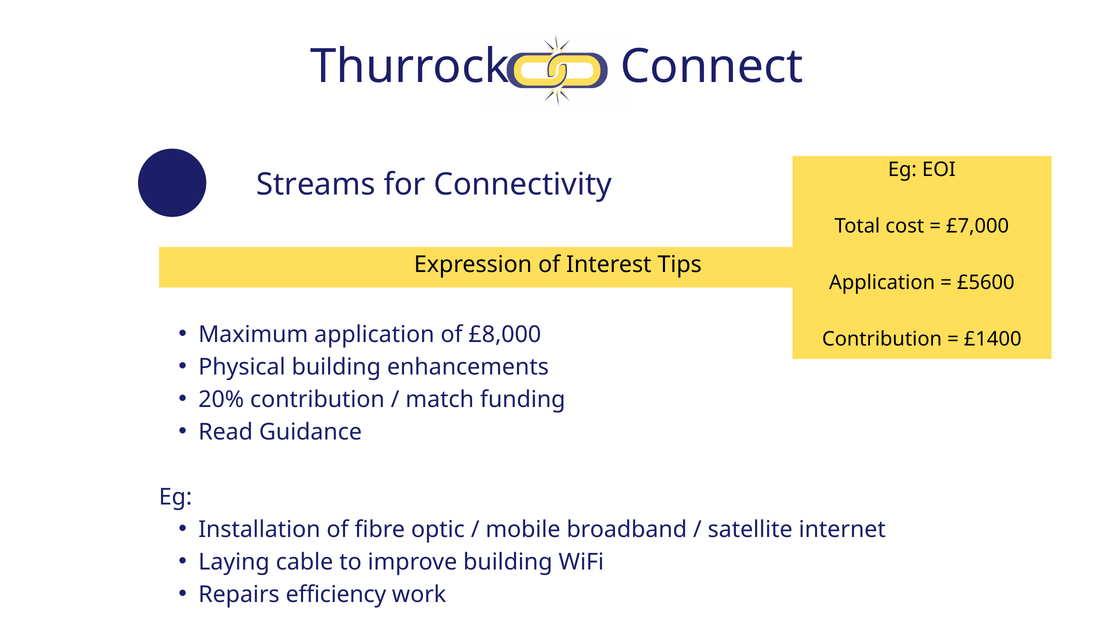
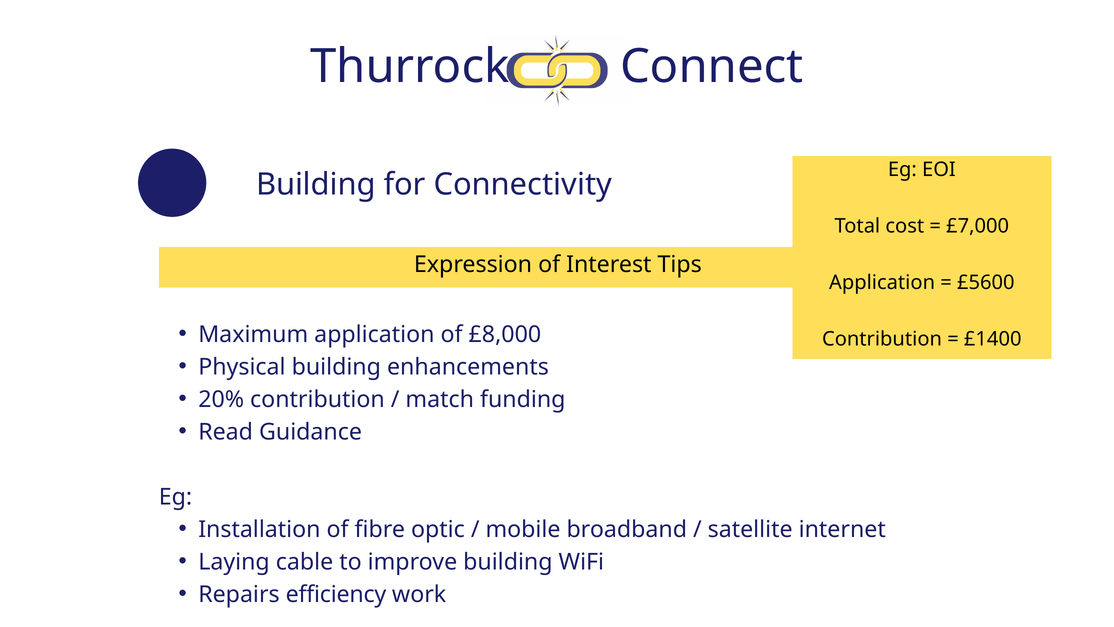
Streams: Streams -> Building (316, 184)
